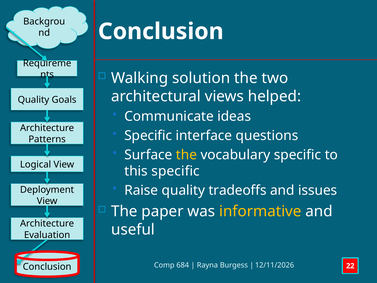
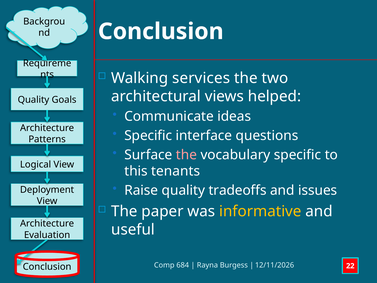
solution: solution -> services (201, 78)
the colour: yellow -> pink (186, 155)
this specific: specific -> tenants (176, 171)
